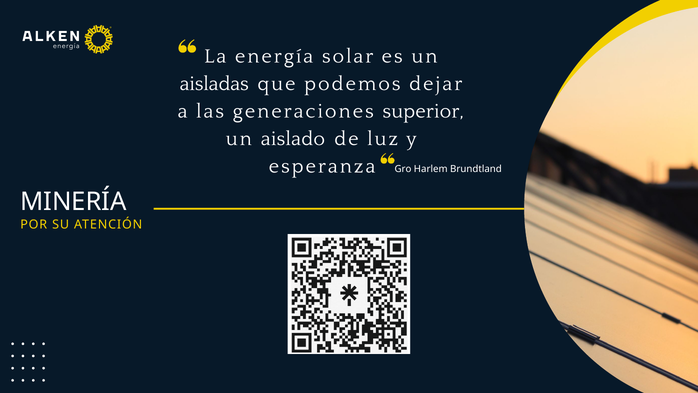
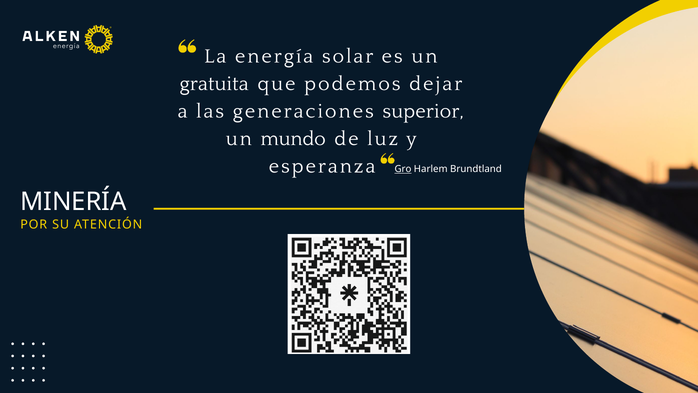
aisladas: aisladas -> gratuita (214, 83)
aislado: aislado -> mundo (293, 138)
Gro underline: none -> present (403, 169)
